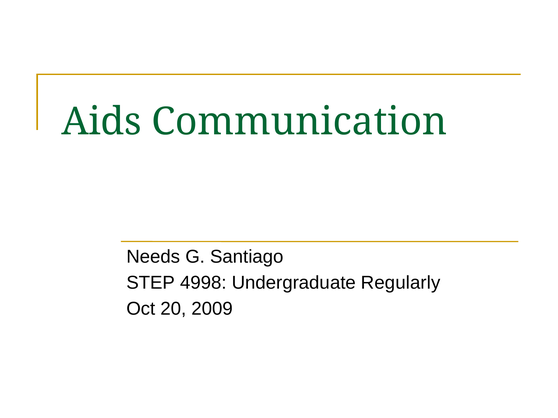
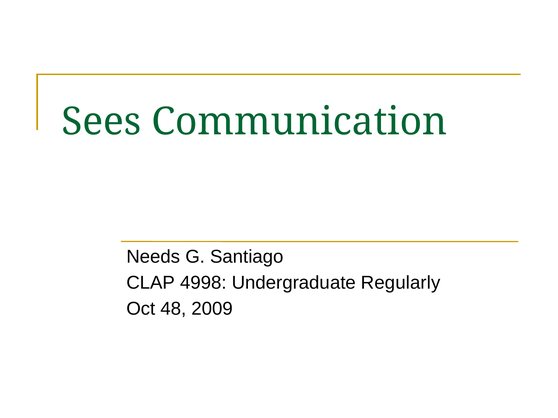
Aids: Aids -> Sees (101, 122)
STEP: STEP -> CLAP (151, 283)
20: 20 -> 48 (173, 309)
